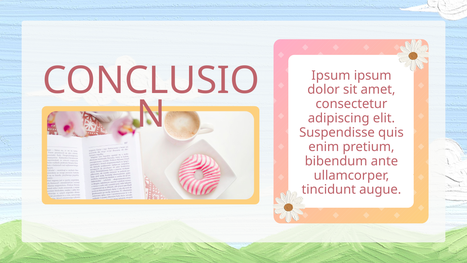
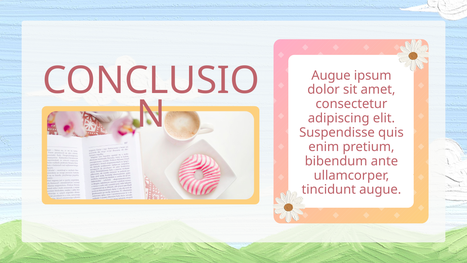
Ipsum: Ipsum -> Augue (331, 75)
